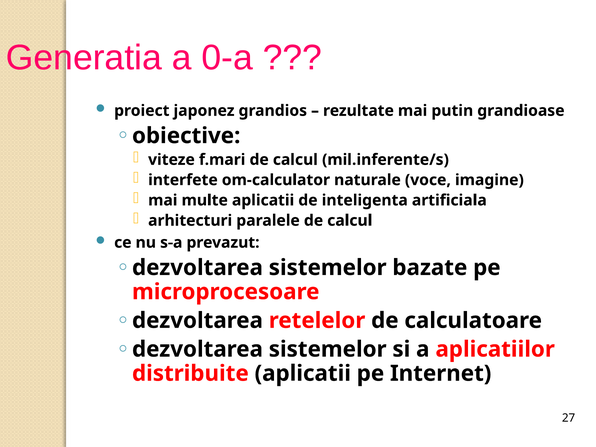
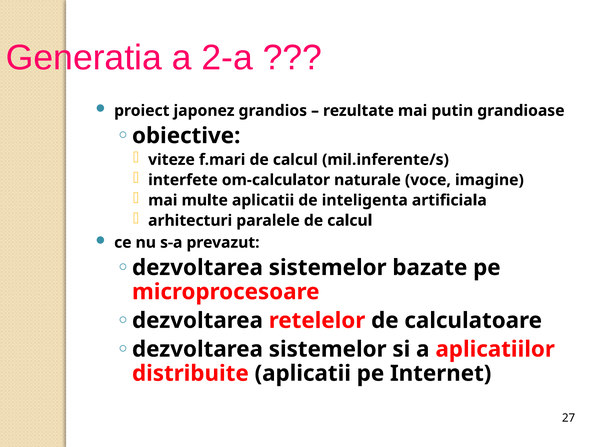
0-a: 0-a -> 2-a (227, 58)
